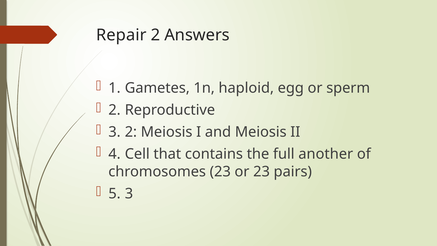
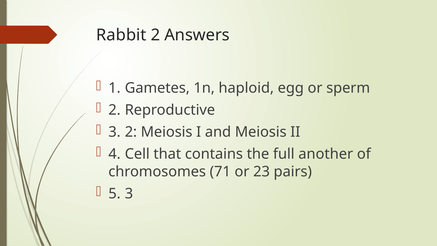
Repair: Repair -> Rabbit (121, 35)
chromosomes 23: 23 -> 71 (220, 172)
